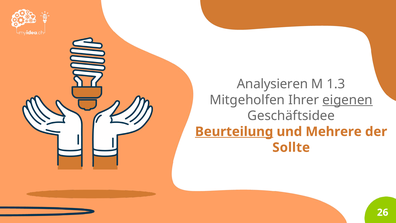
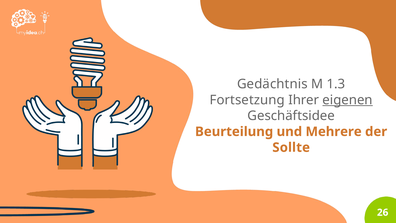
Analysieren: Analysieren -> Gedächtnis (272, 84)
Mitgeholfen: Mitgeholfen -> Fortsetzung (247, 100)
Beurteilung underline: present -> none (234, 131)
